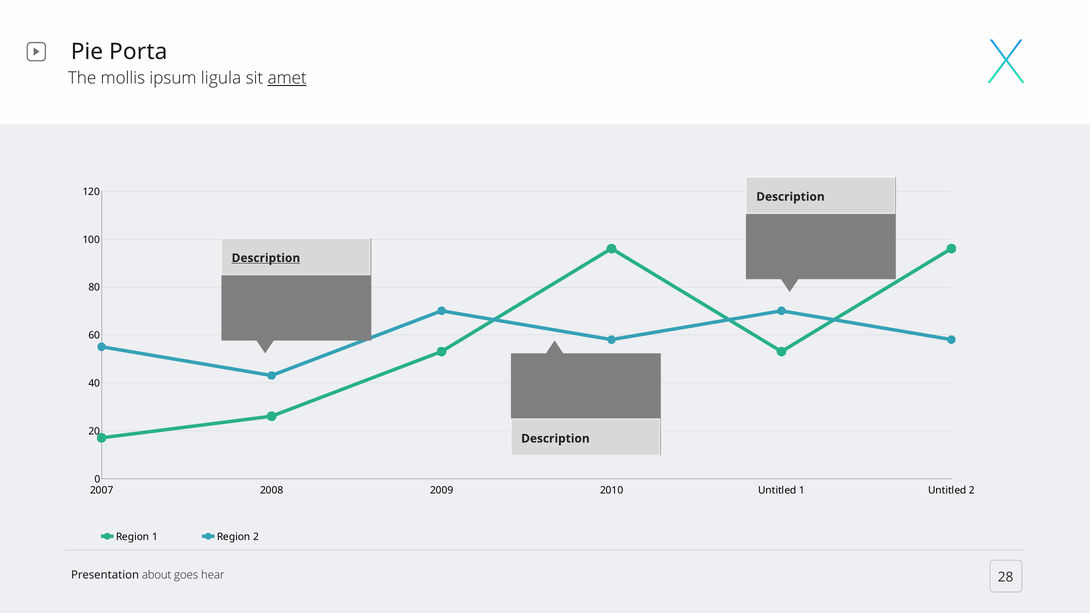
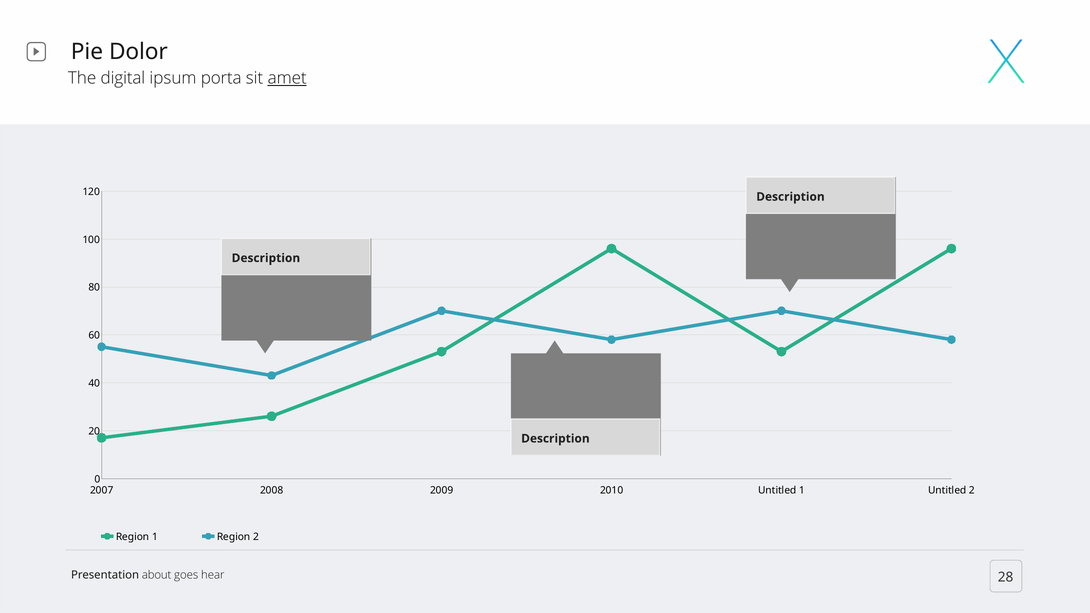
Porta: Porta -> Dolor (138, 52)
mollis: mollis -> digital (123, 78)
ligula: ligula -> porta (221, 78)
Description underline: present -> none (266, 258)
